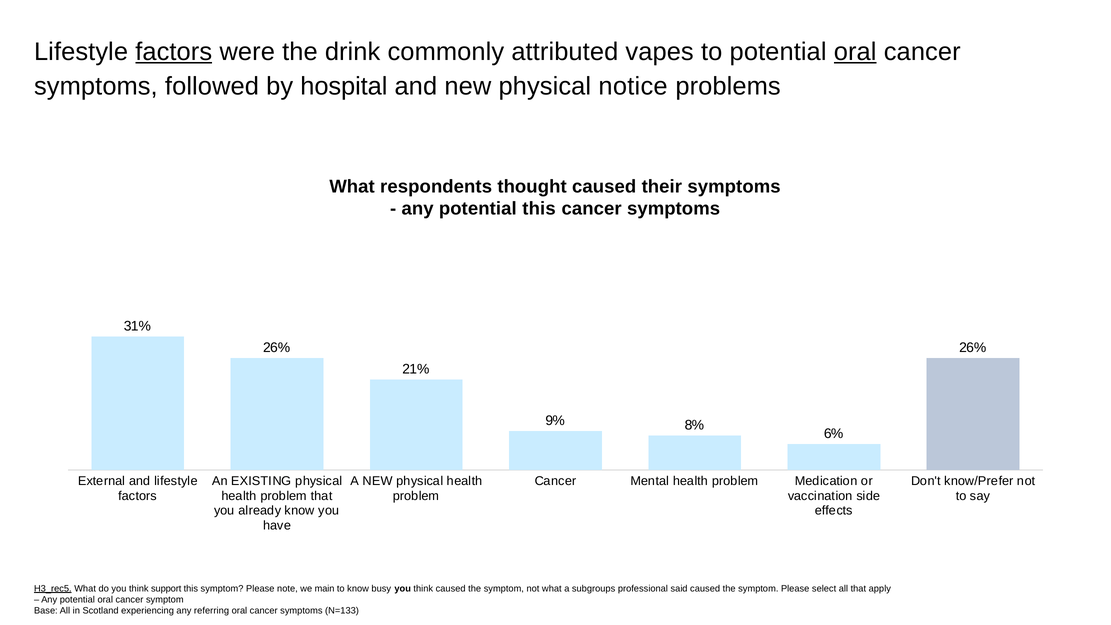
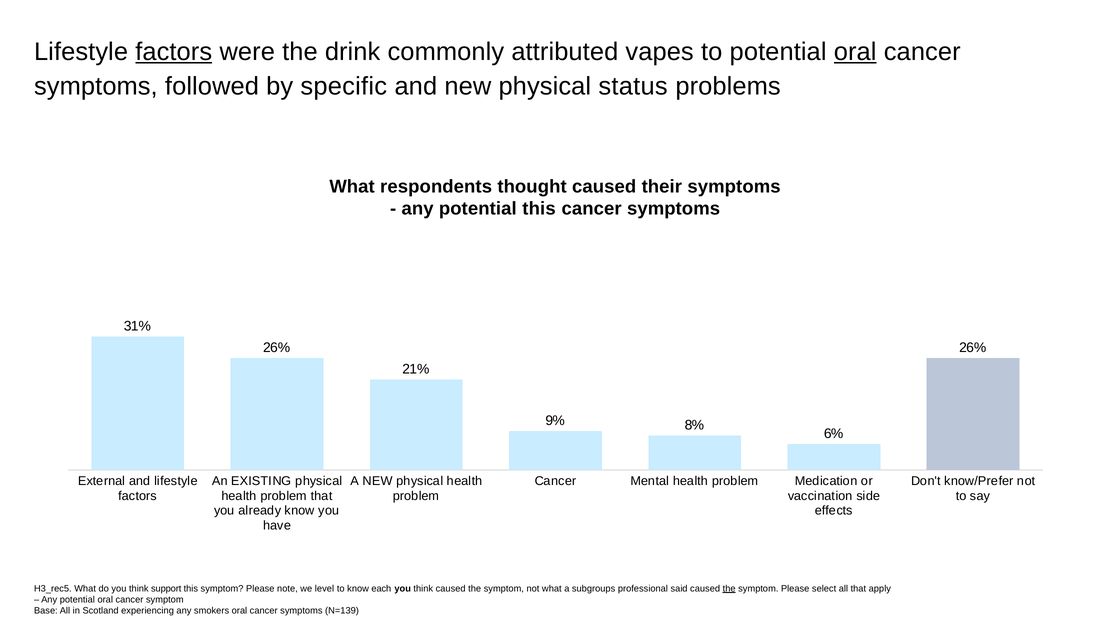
hospital: hospital -> specific (344, 87)
notice: notice -> status (633, 87)
H3_rec5 underline: present -> none (53, 588)
main: main -> level (324, 588)
busy: busy -> each (381, 588)
the underline: none -> present (729, 588)
referring: referring -> smokers (212, 611)
N=133: N=133 -> N=139 (342, 611)
